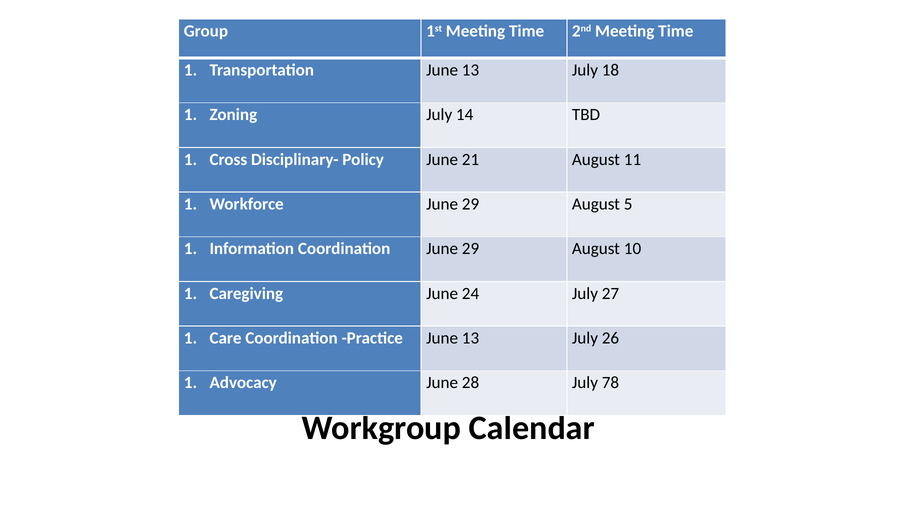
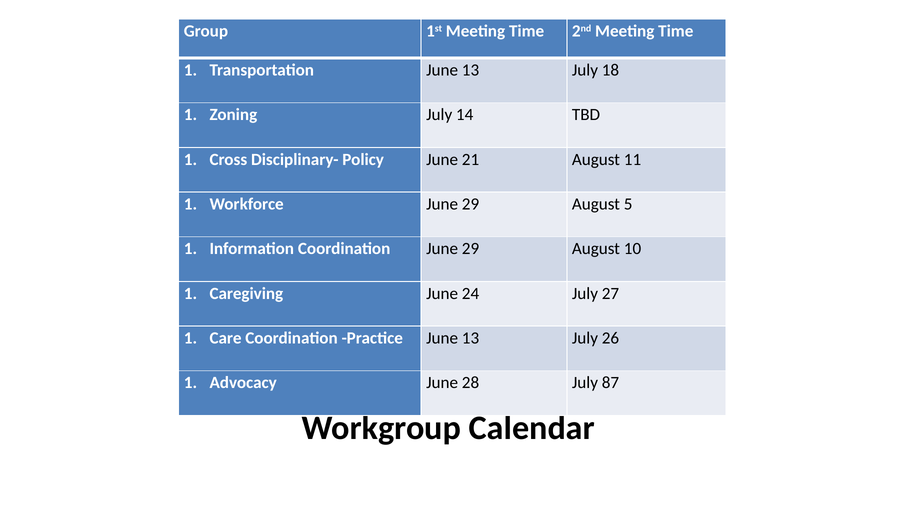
78: 78 -> 87 (610, 383)
